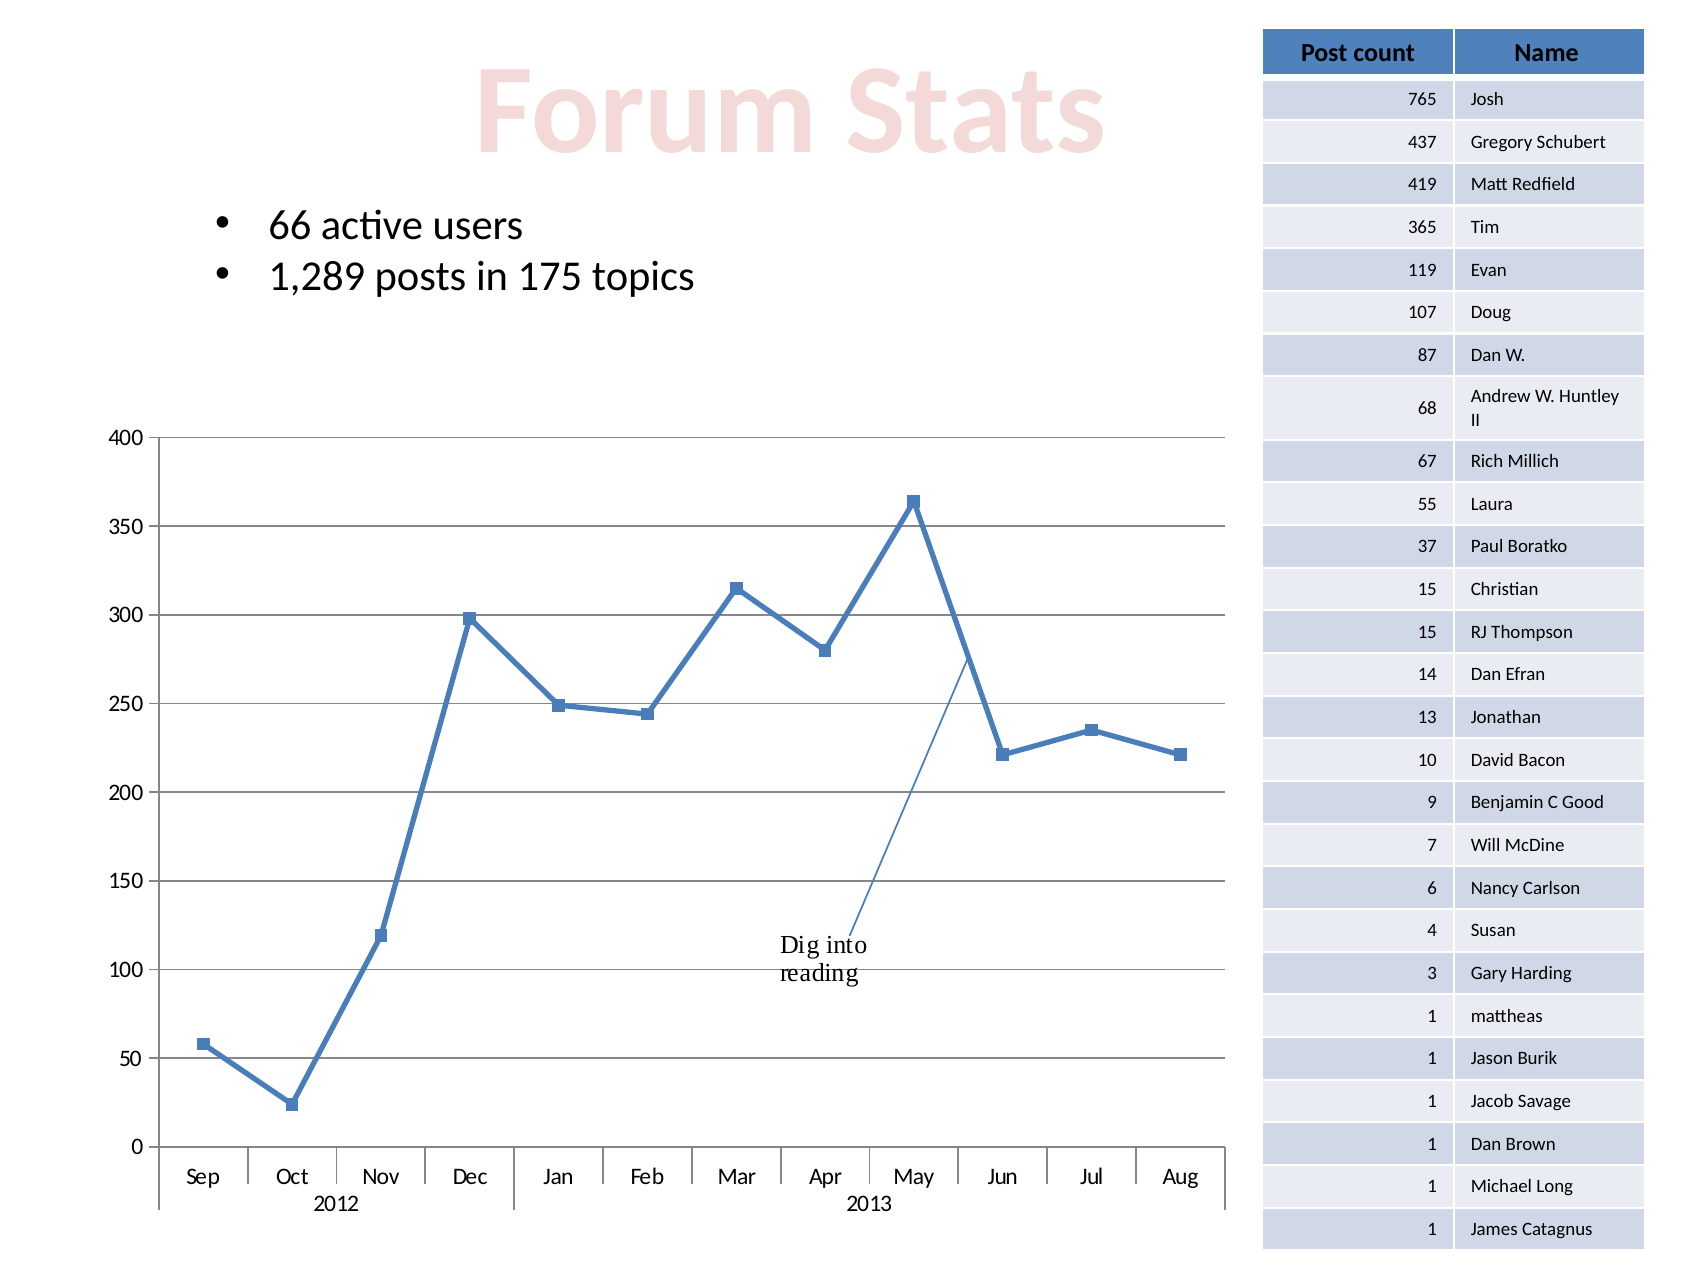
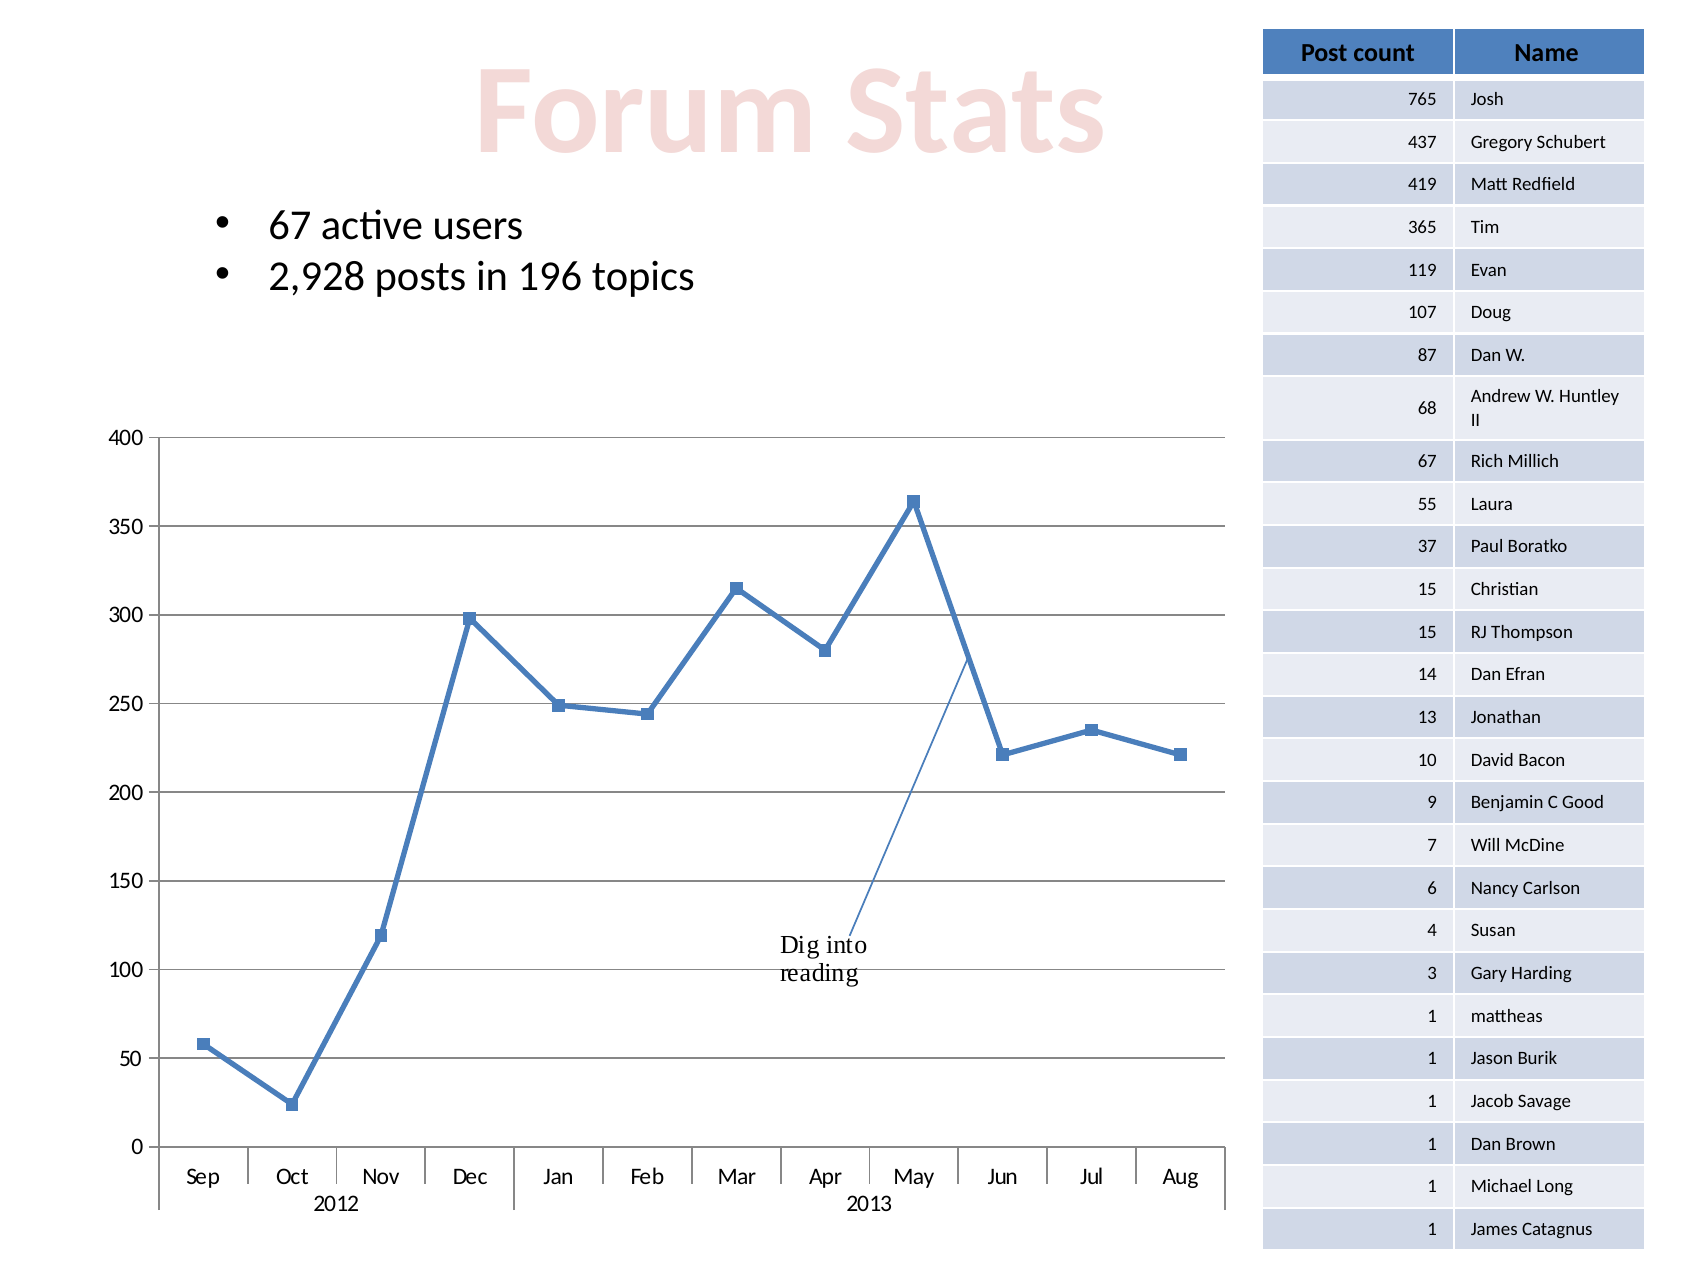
66: 66 -> 67 (290, 225)
1,289: 1,289 -> 2,928 (317, 276)
175: 175 -> 196 (550, 276)
